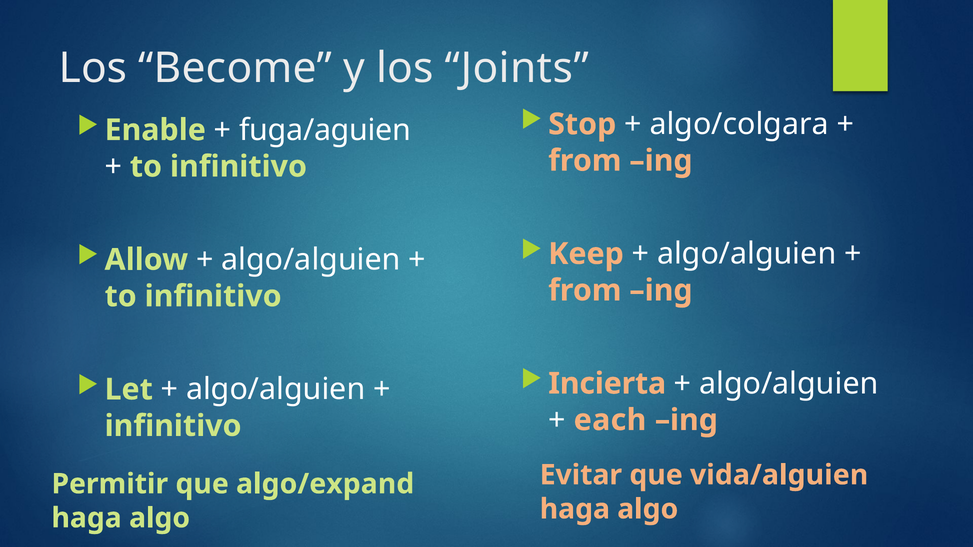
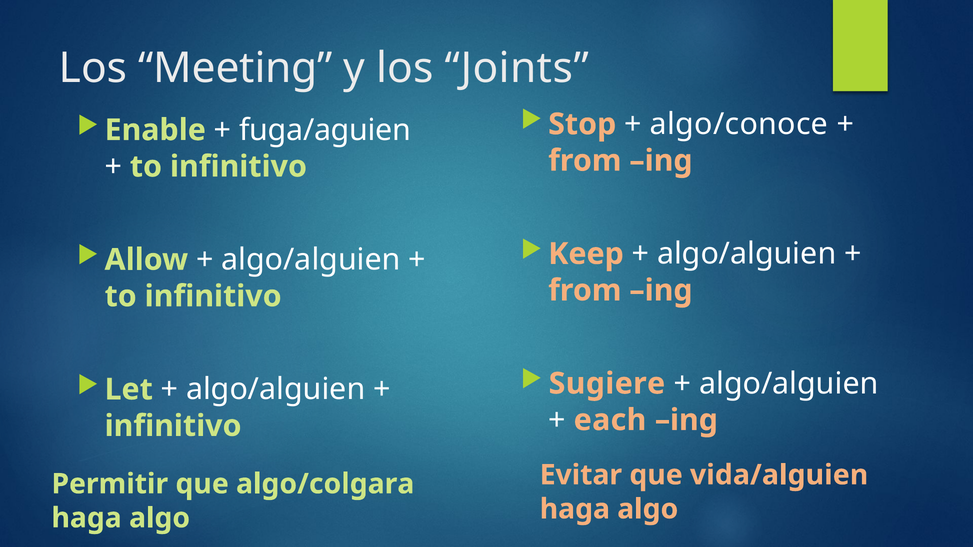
Become: Become -> Meeting (235, 68)
algo/colgara: algo/colgara -> algo/conoce (739, 124)
Incierta: Incierta -> Sugiere (607, 384)
algo/expand: algo/expand -> algo/colgara (325, 484)
